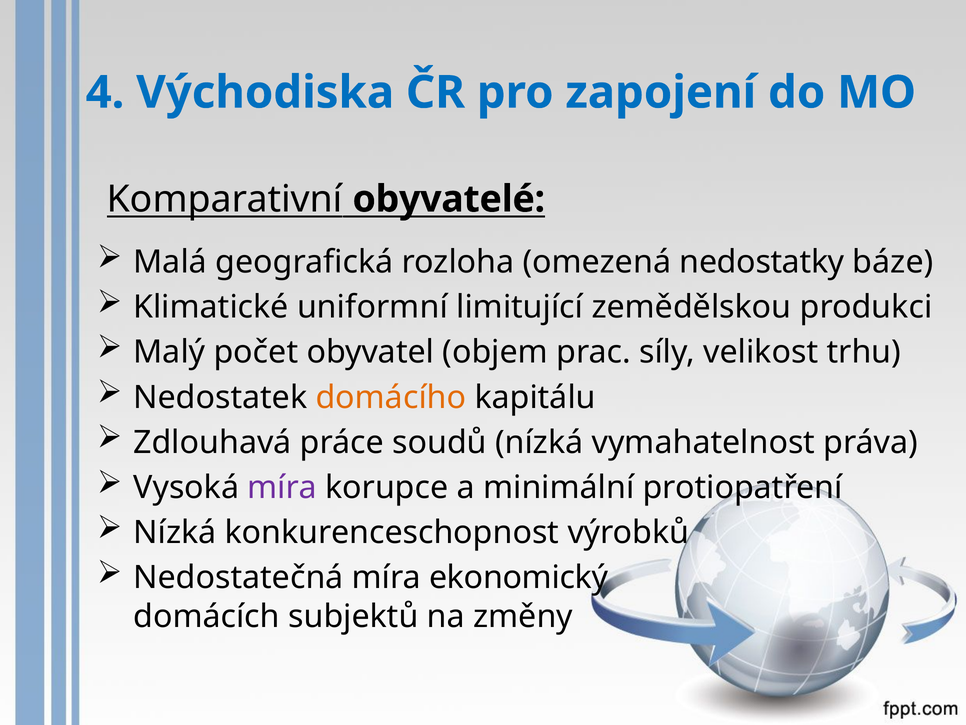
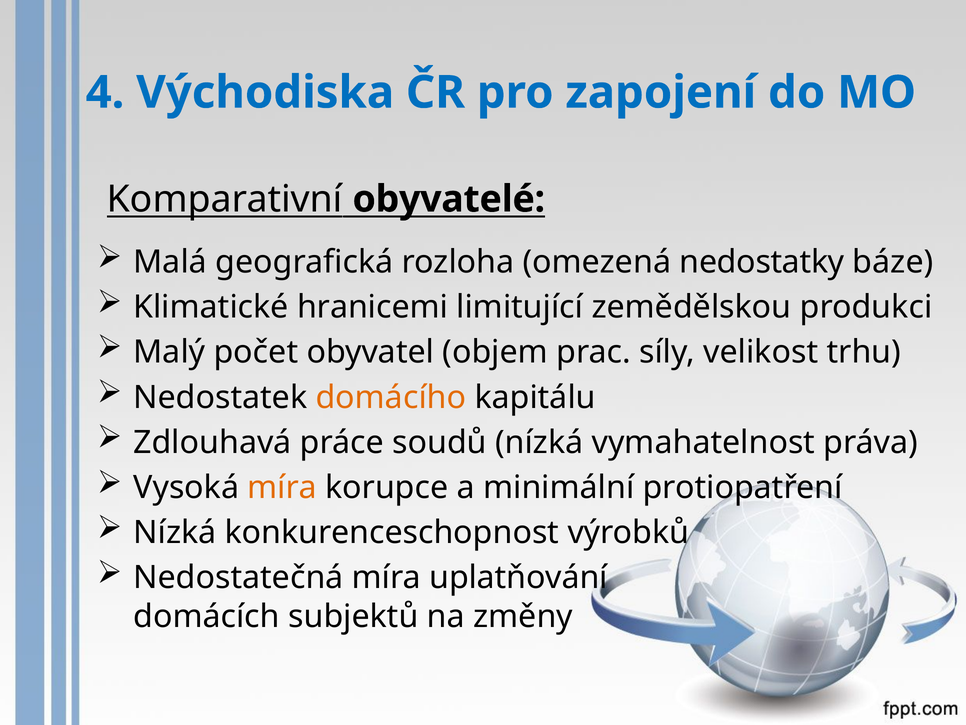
uniformní: uniformní -> hranicemi (373, 307)
míra colour: purple -> orange (282, 487)
ekonomický: ekonomický -> uplatňování (518, 577)
